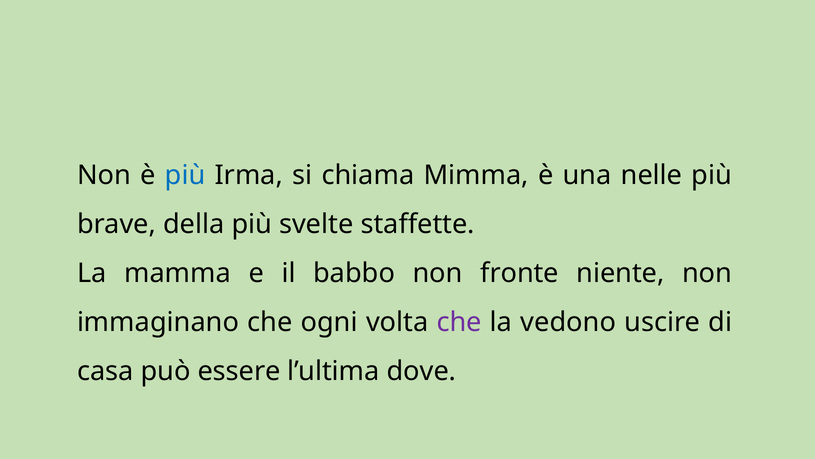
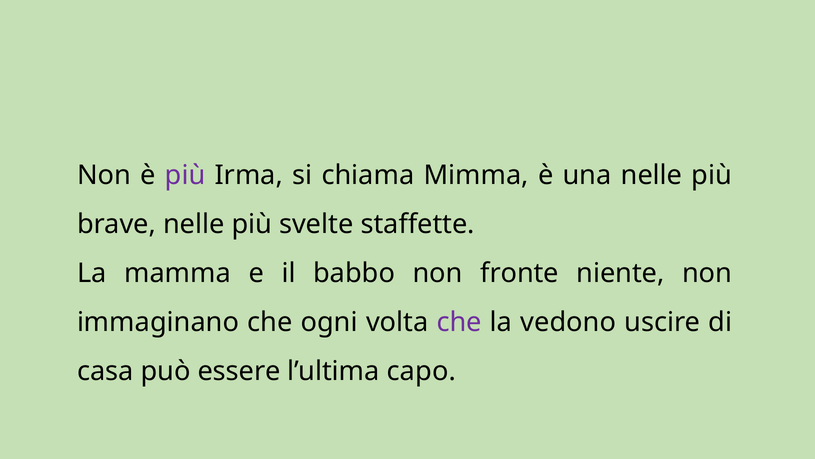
più colour: blue -> purple (185, 175)
brave della: della -> nelle (194, 224)
dove: dove -> capo (421, 371)
